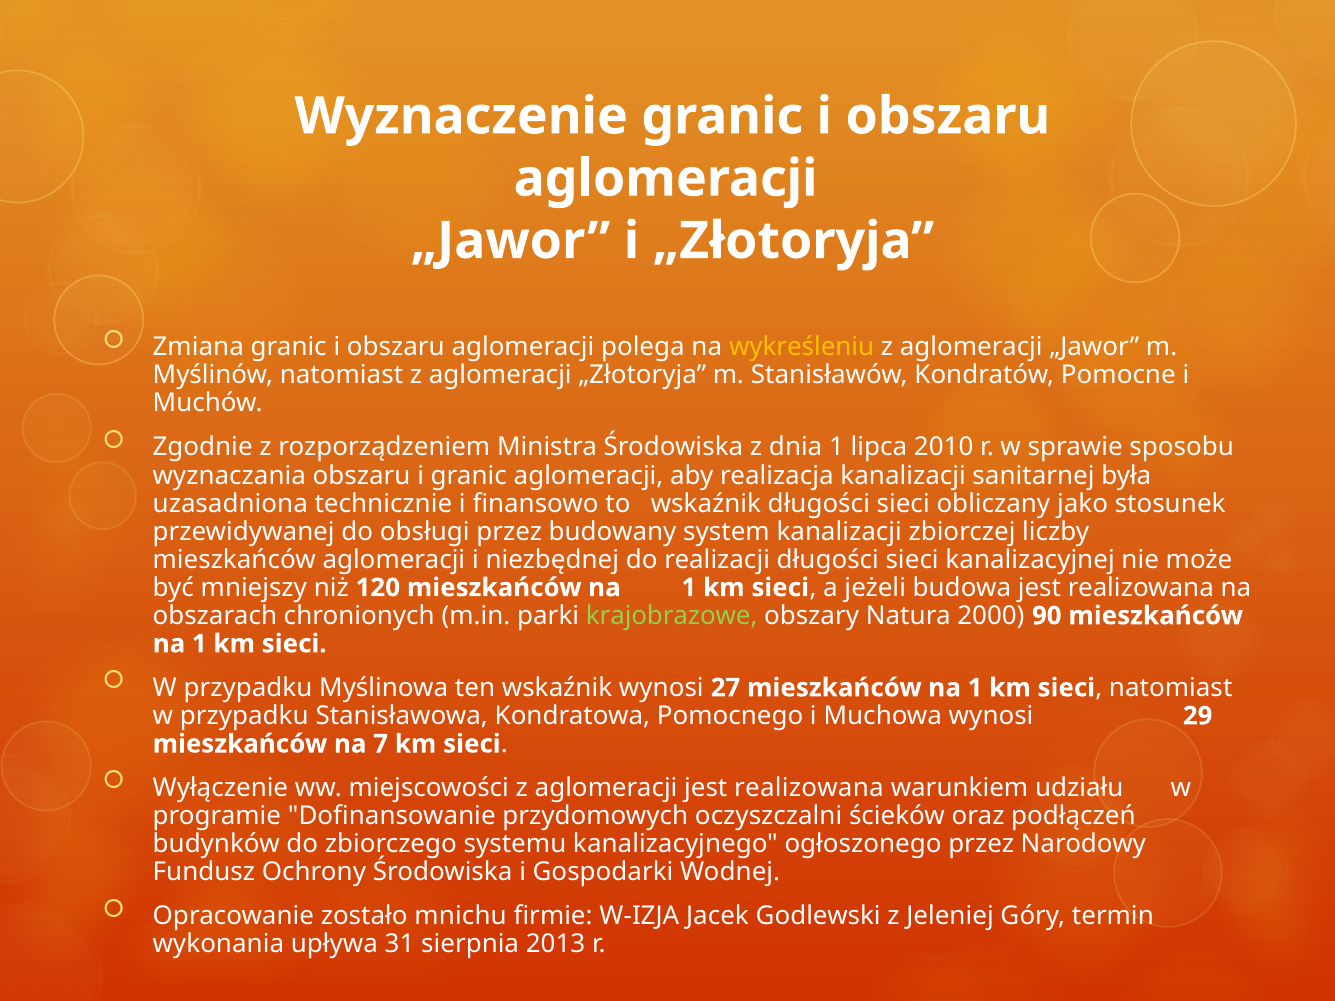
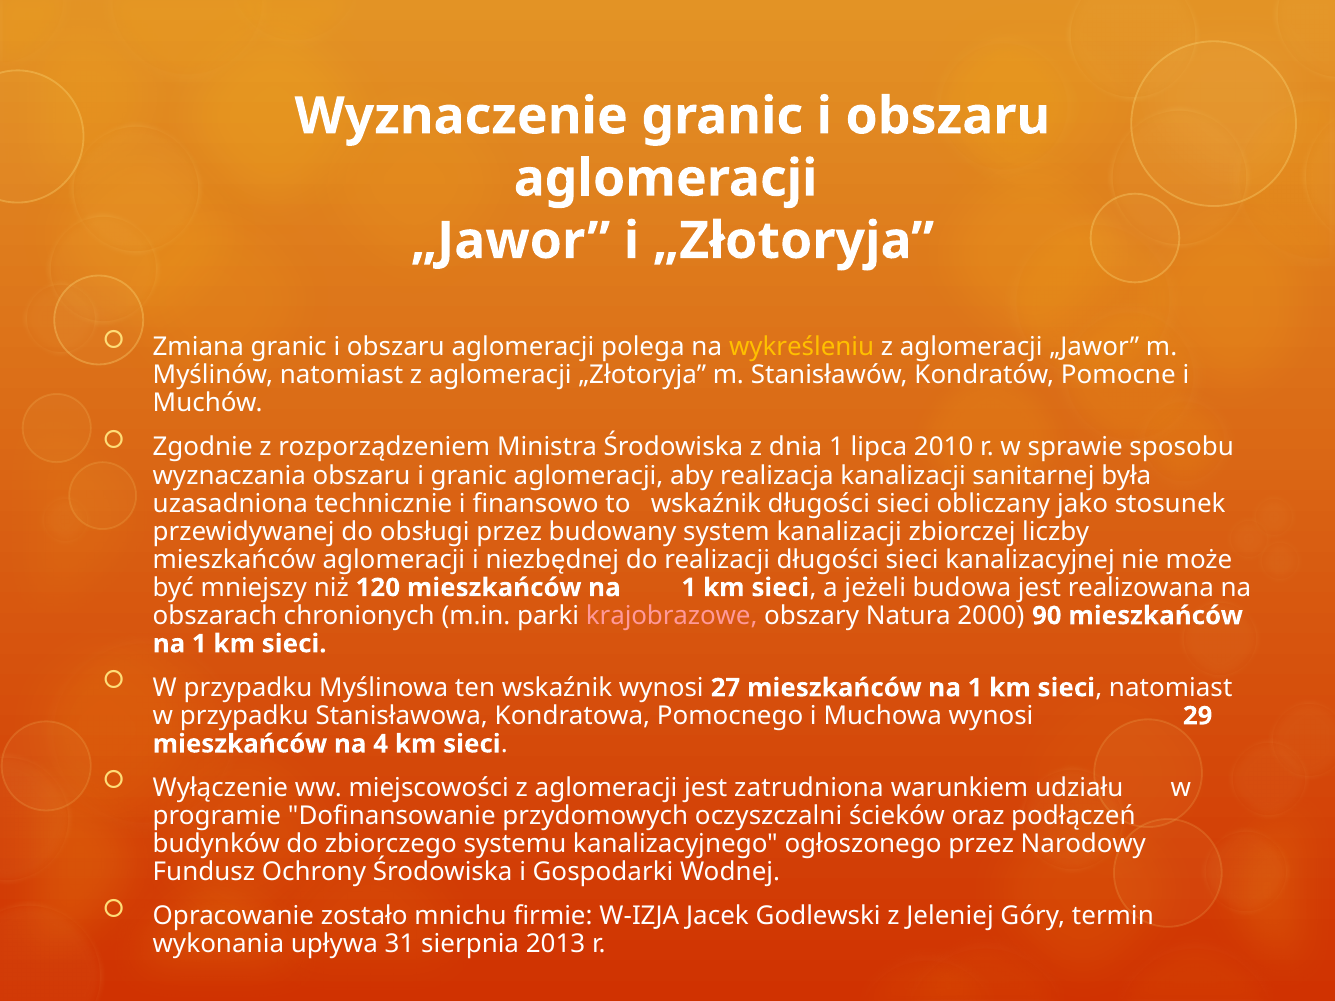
krajobrazowe colour: light green -> pink (672, 616)
7: 7 -> 4 (381, 744)
aglomeracji jest realizowana: realizowana -> zatrudniona (809, 788)
